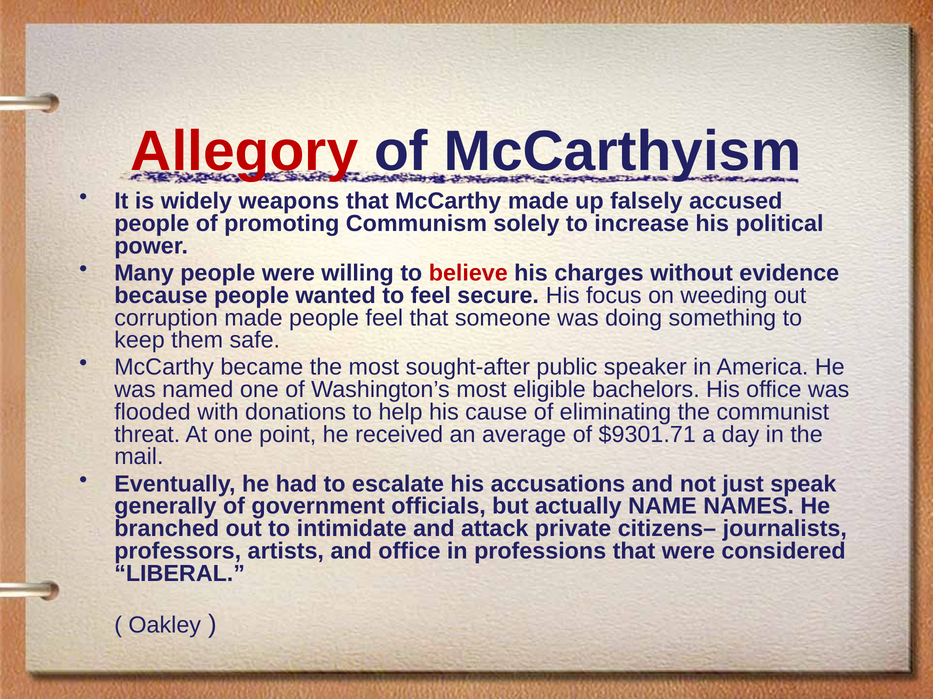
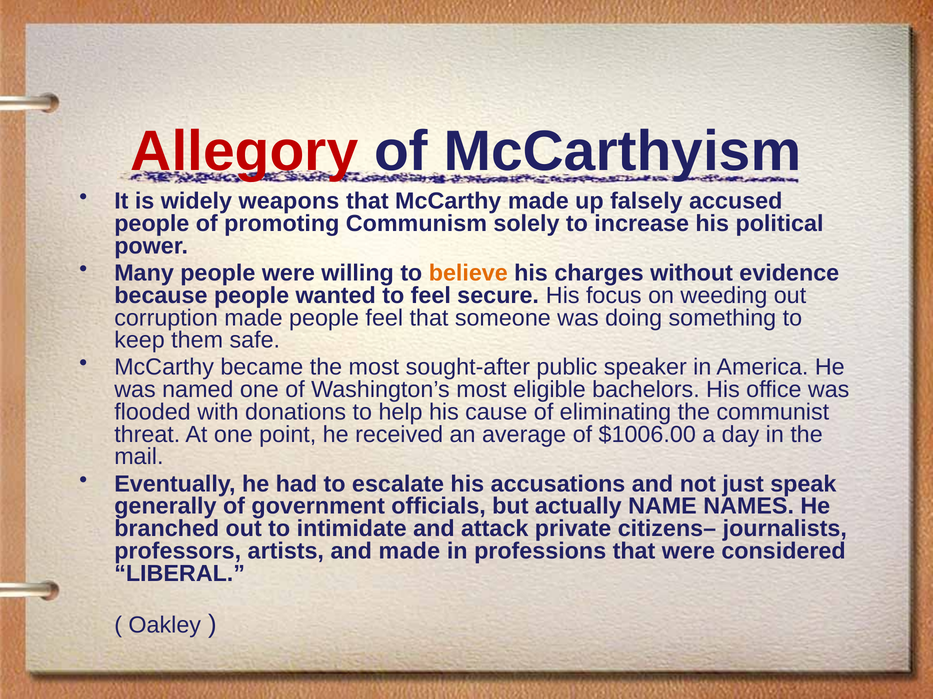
believe colour: red -> orange (468, 273)
$9301.71: $9301.71 -> $1006.00 (647, 435)
and office: office -> made (409, 552)
